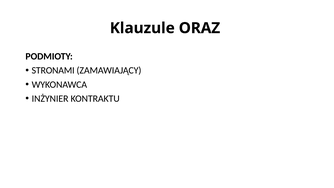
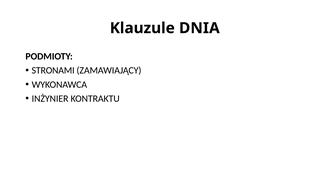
ORAZ: ORAZ -> DNIA (199, 28)
